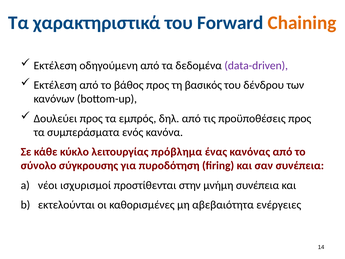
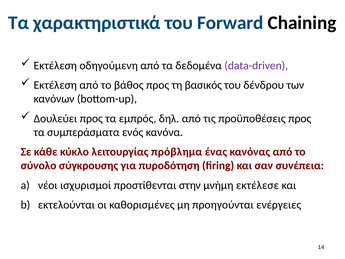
Chaining colour: orange -> black (302, 23)
μνήμη συνέπεια: συνέπεια -> εκτέλεσε (257, 185)
αβεβαιότητα: αβεβαιότητα -> προηγούνται (223, 205)
